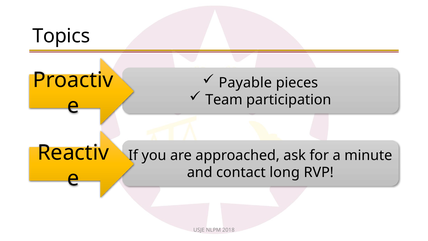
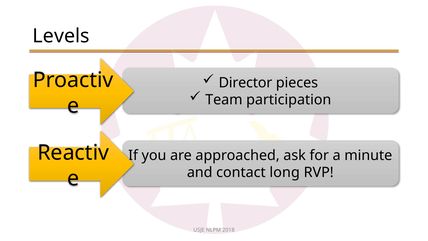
Topics: Topics -> Levels (61, 36)
Payable: Payable -> Director (245, 83)
